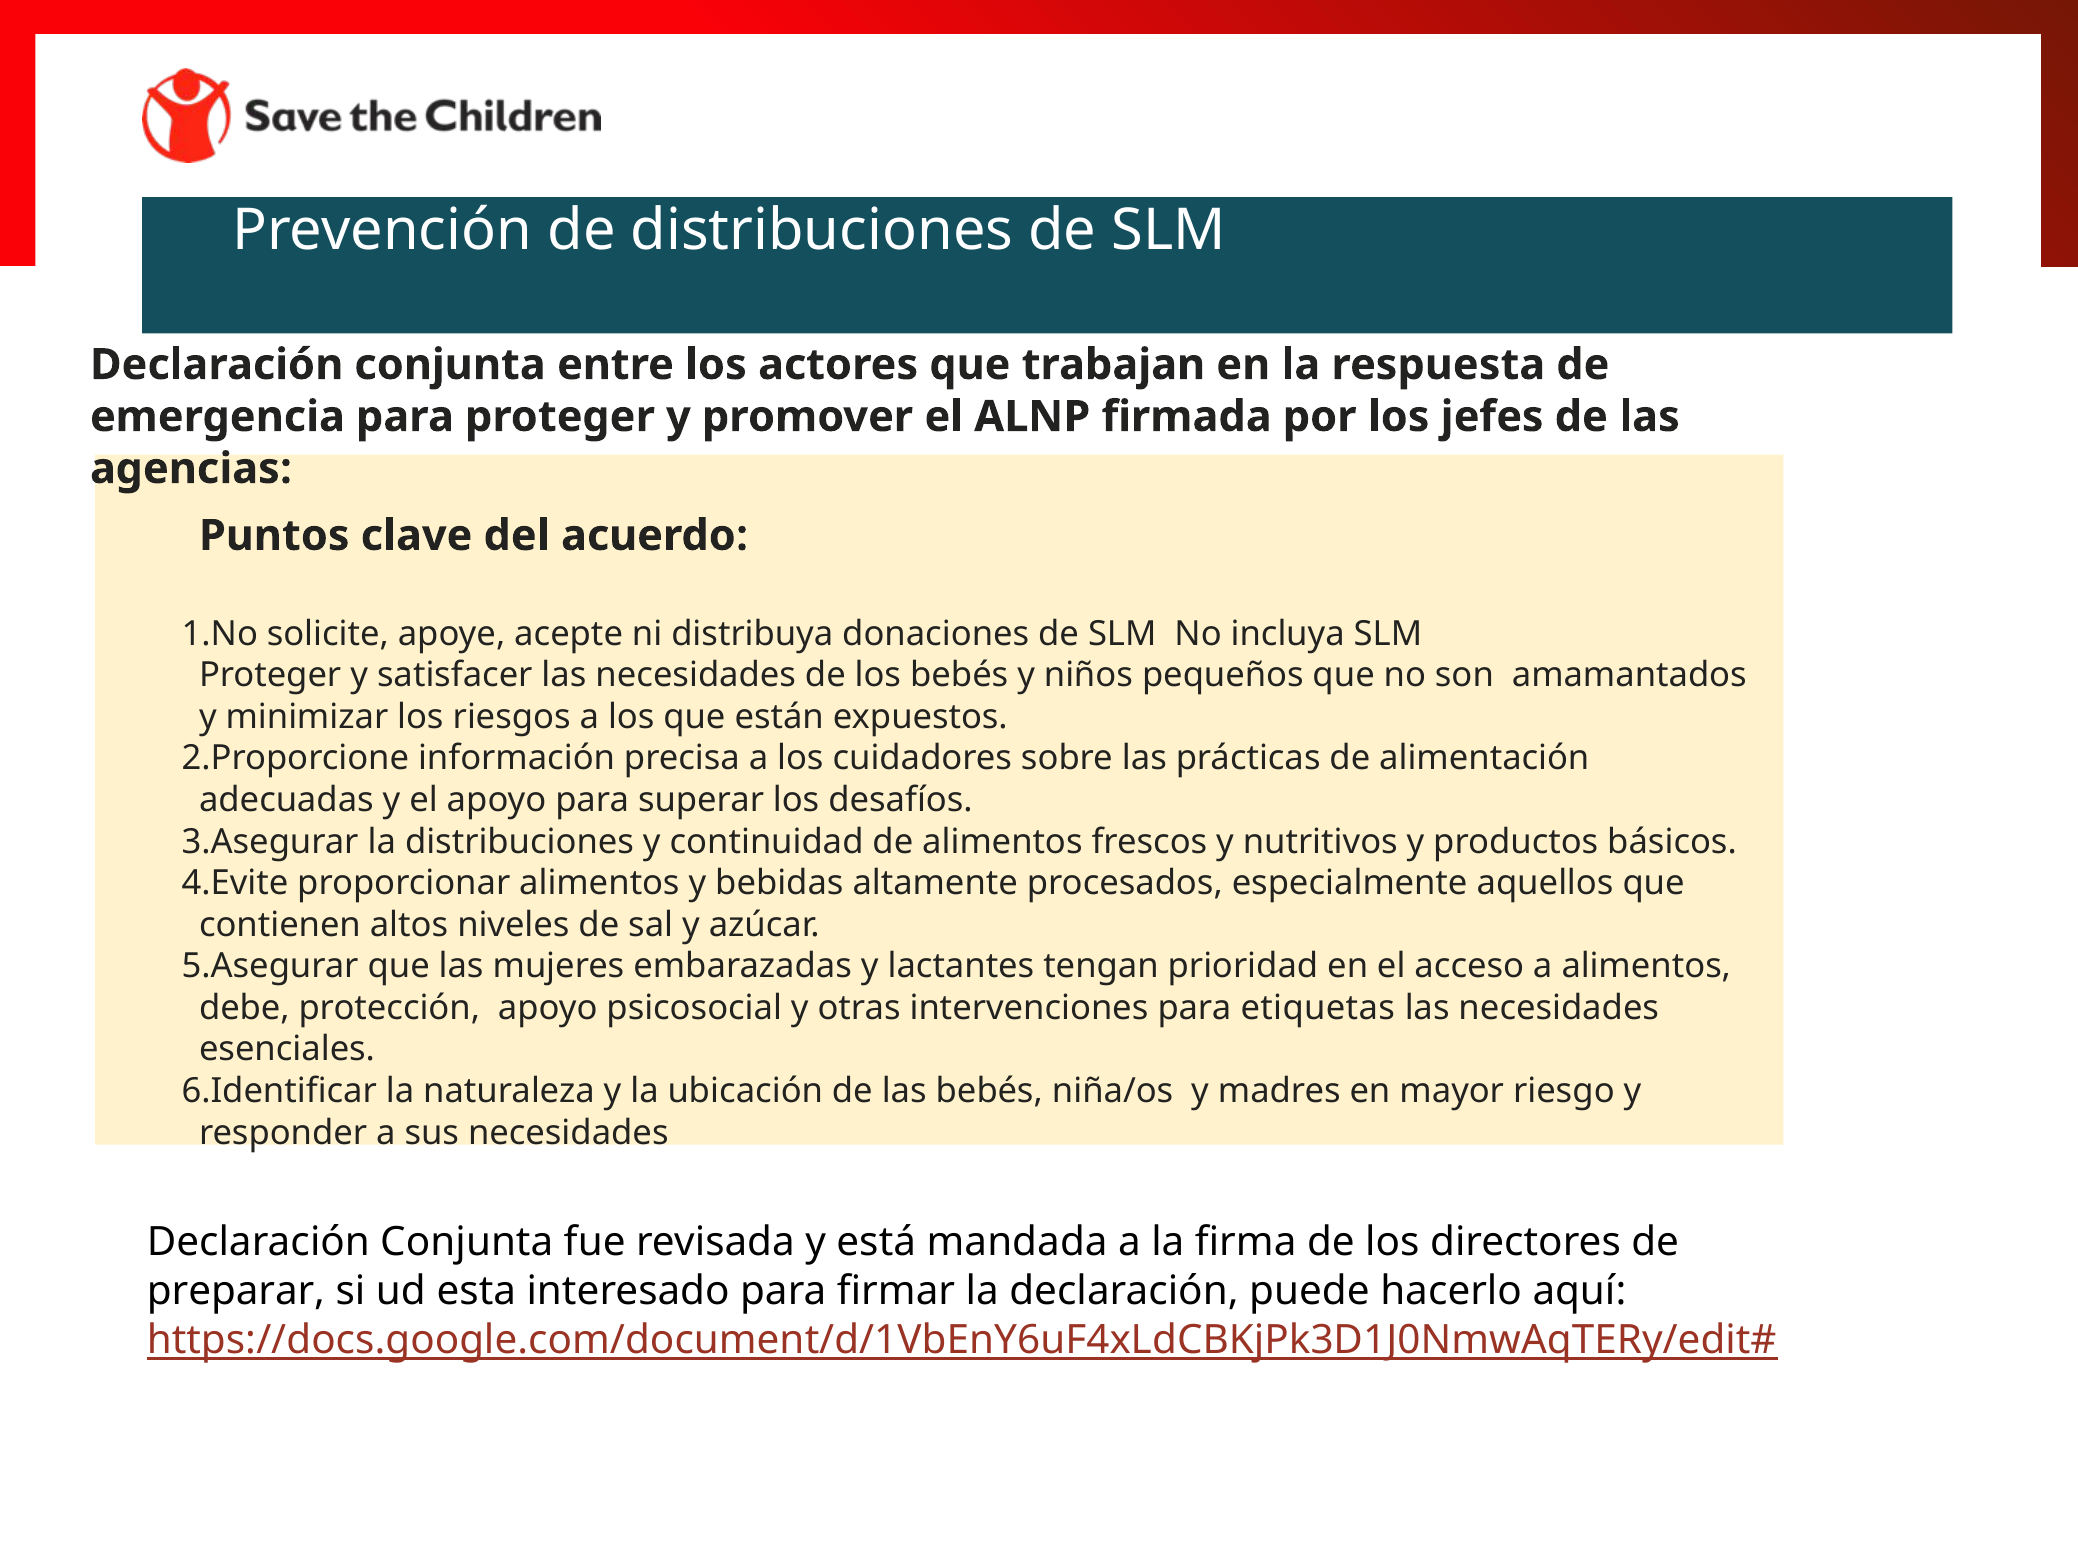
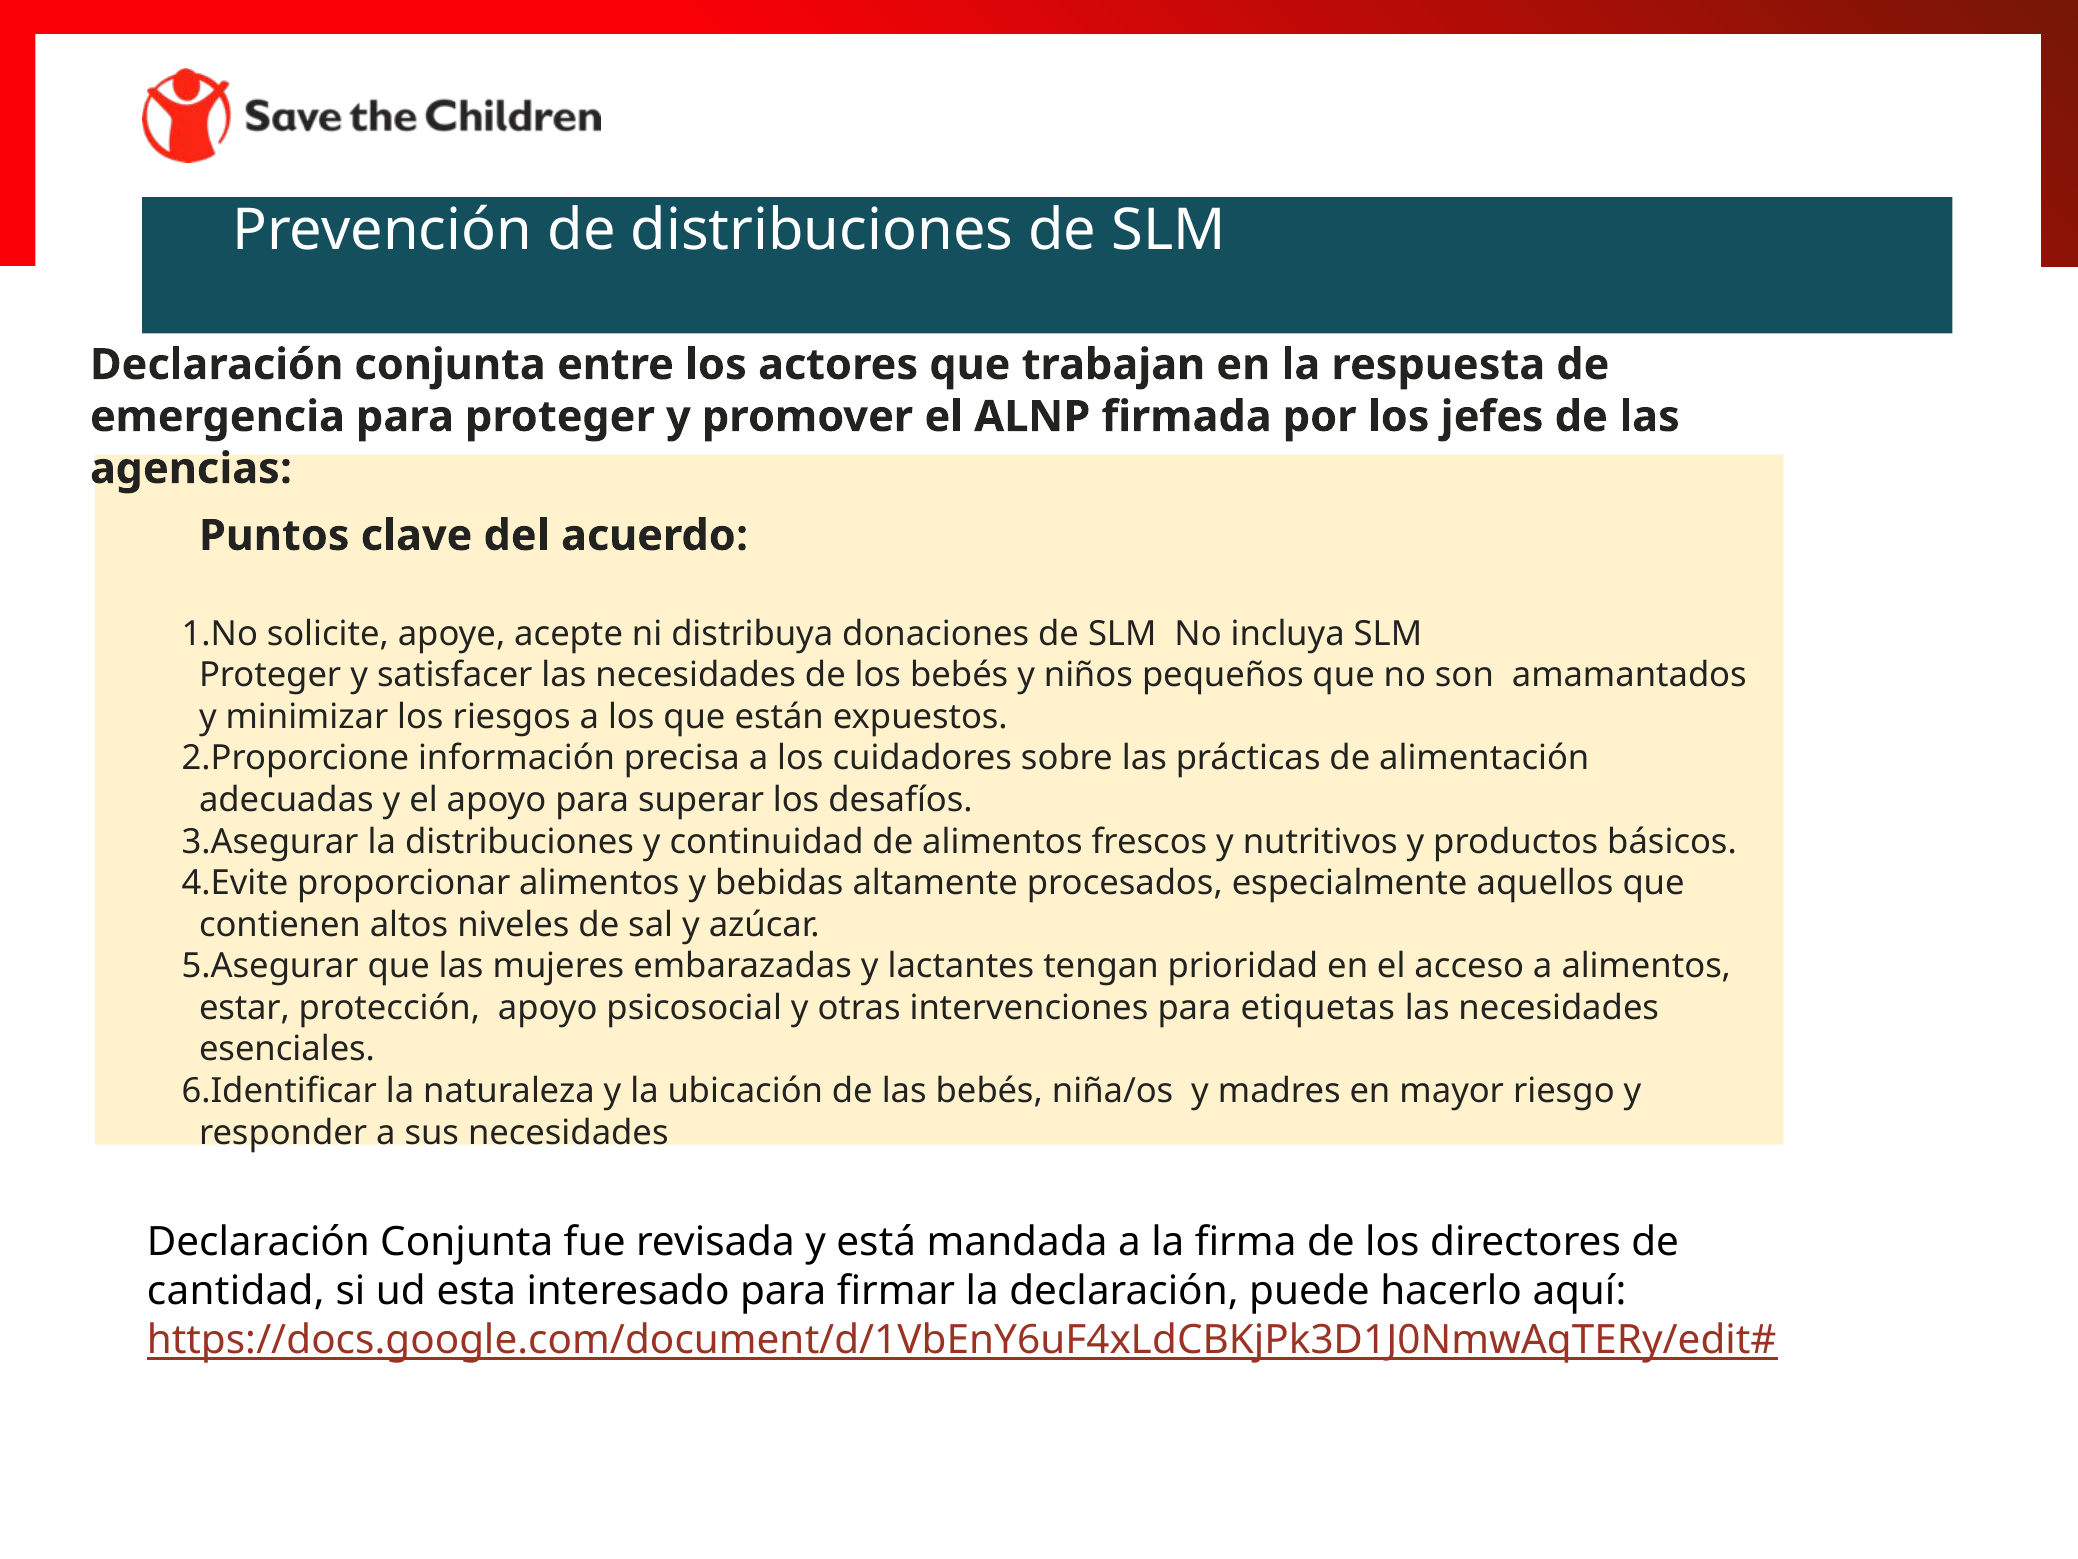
debe: debe -> estar (244, 1008)
preparar: preparar -> cantidad (236, 1291)
